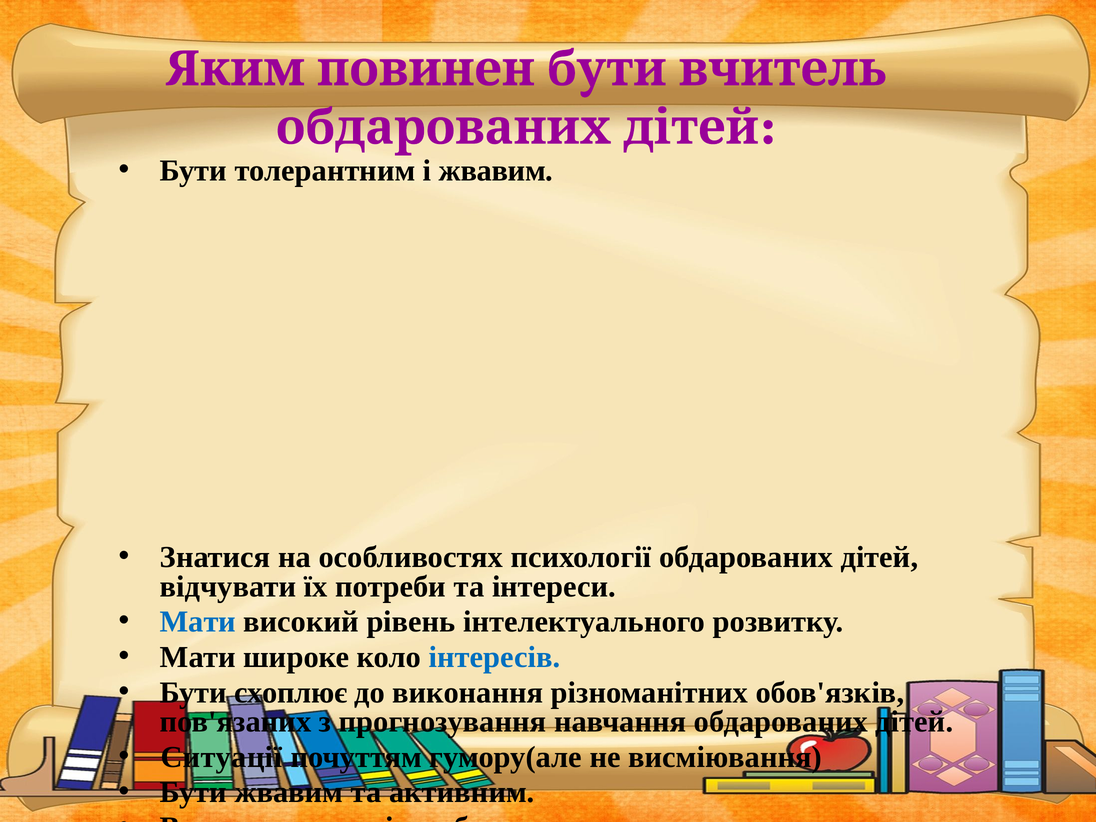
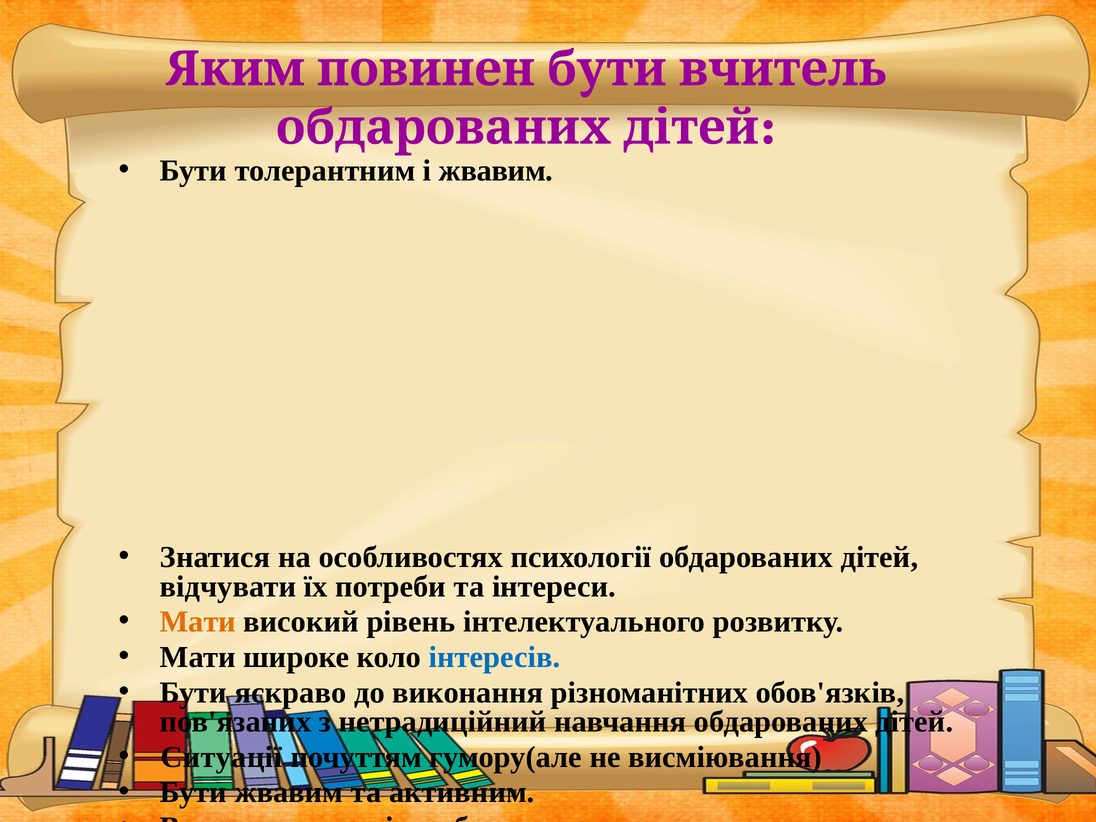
Мати colour: blue -> orange (198, 622)
схоплює: схоплює -> яскраво (291, 693)
з прогнозування: прогнозування -> нетрадиційний (443, 722)
